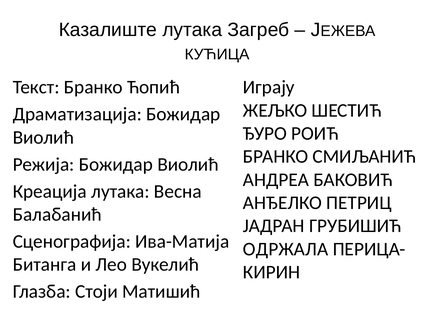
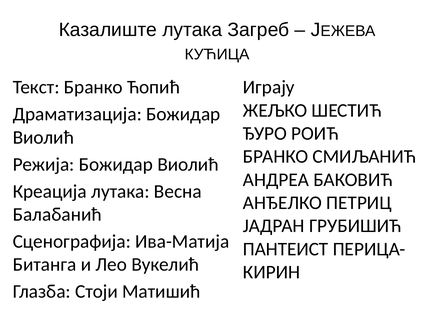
ОДРЖАЛА: ОДРЖАЛА -> ПАНТЕИСТ (286, 249)
